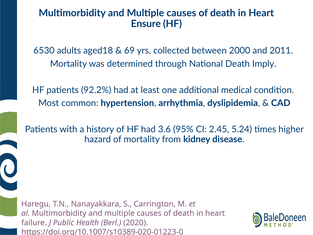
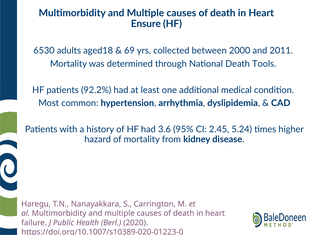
Imply: Imply -> Tools (264, 64)
